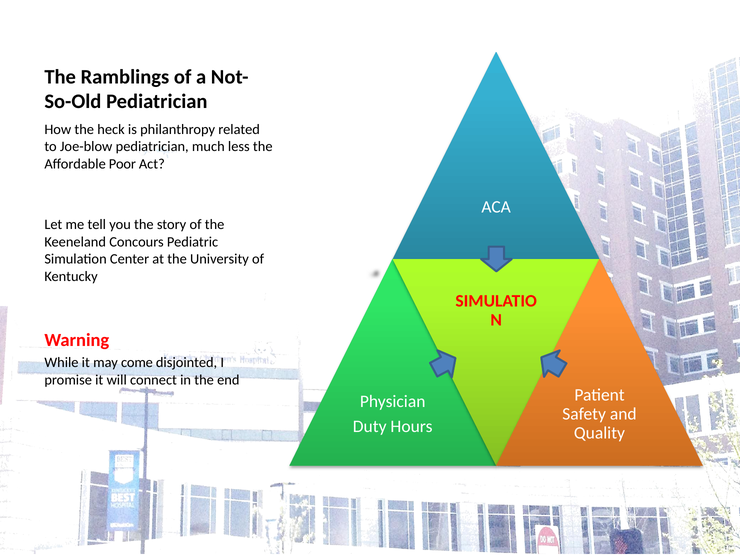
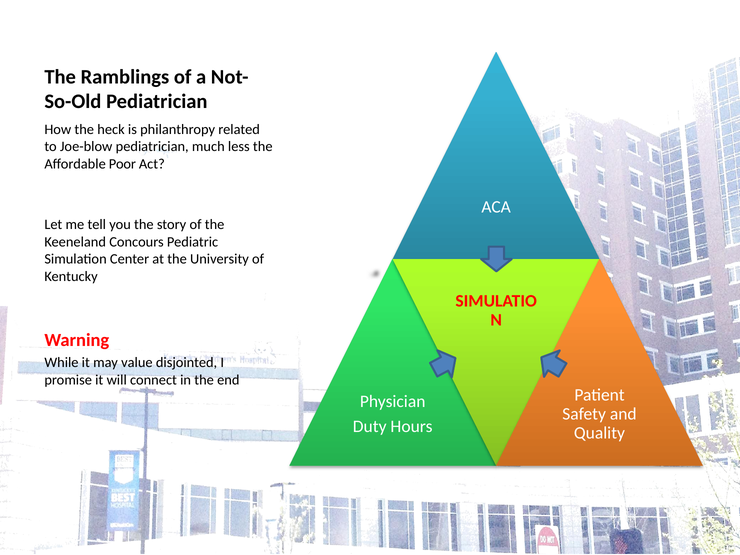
come: come -> value (137, 363)
